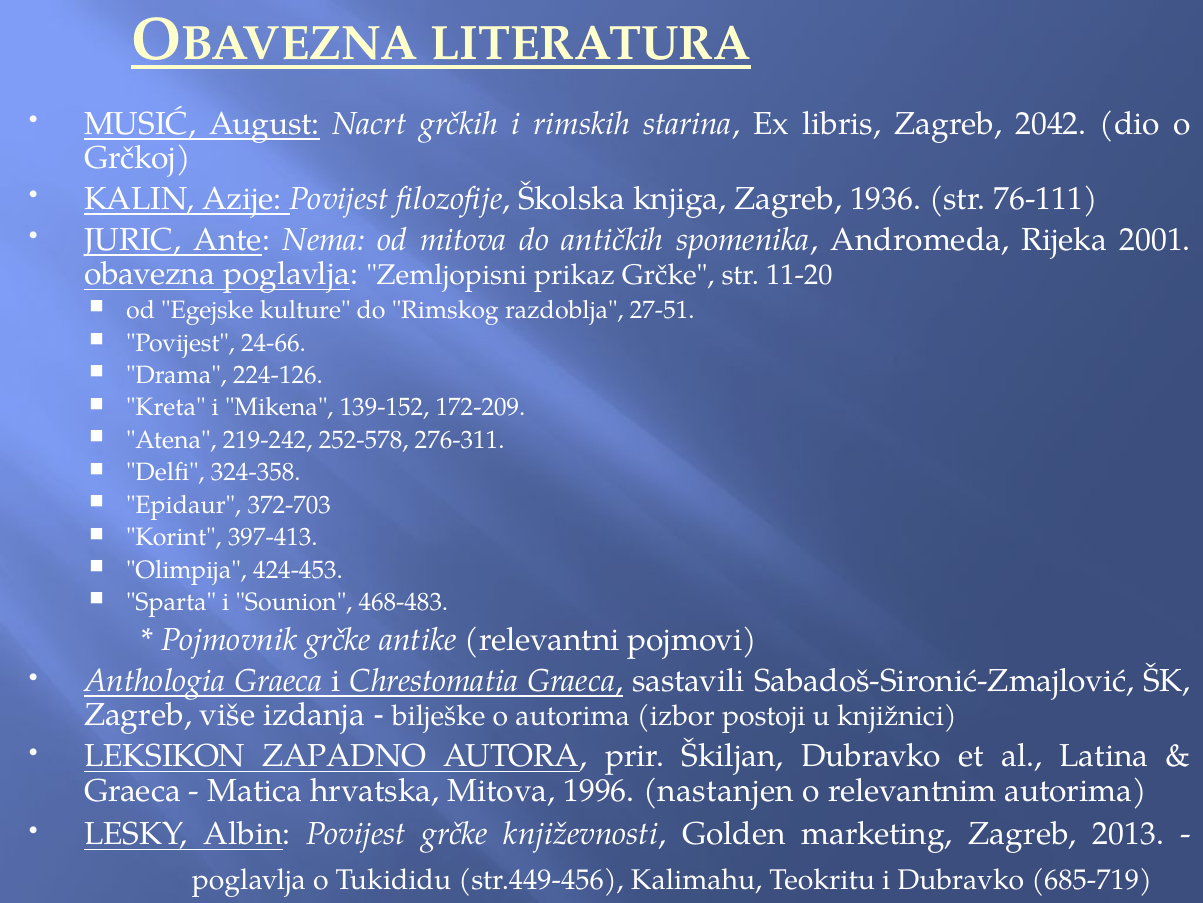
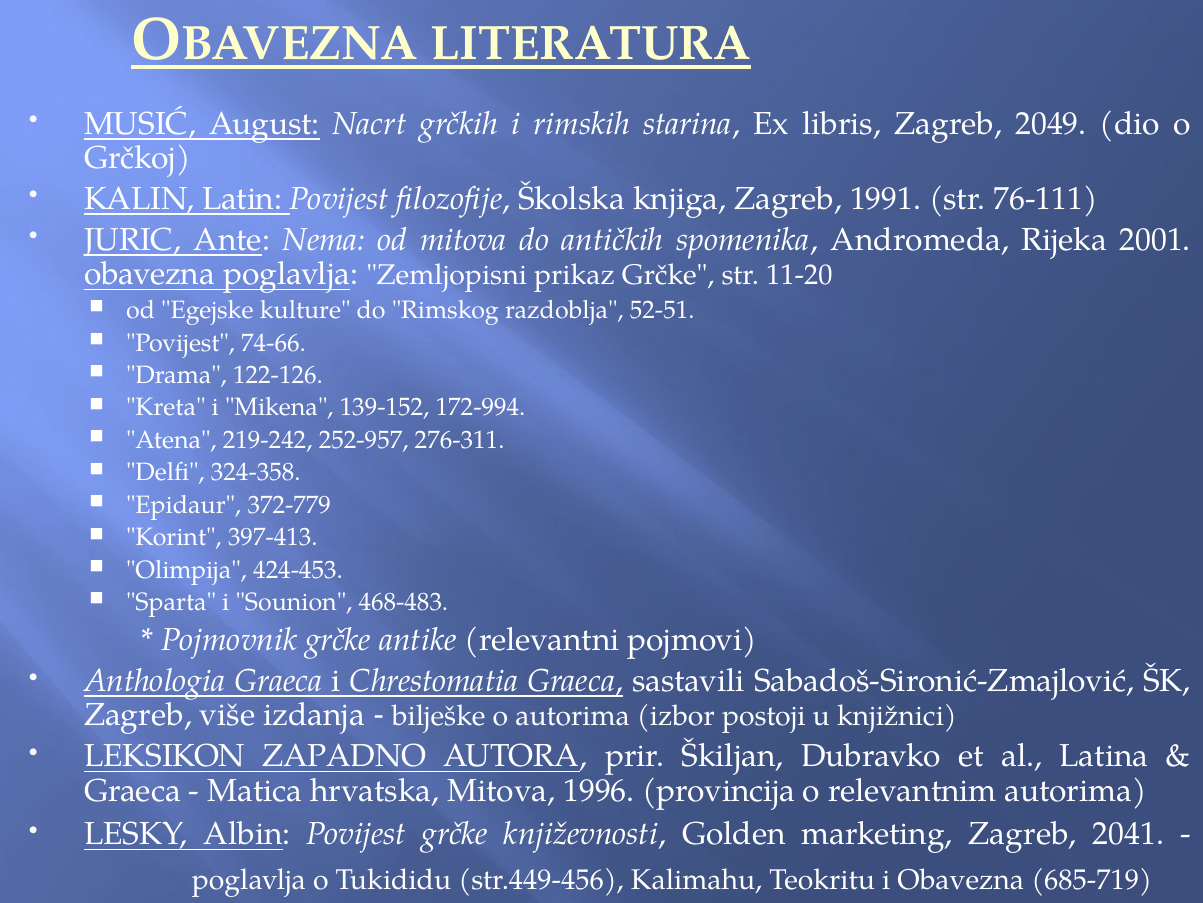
2042: 2042 -> 2049 (1051, 123)
Azije: Azije -> Latin (242, 199)
1936: 1936 -> 1991 (886, 199)
27-51: 27-51 -> 52-51 (662, 310)
24-66: 24-66 -> 74-66 (273, 342)
224-126: 224-126 -> 122-126 (278, 375)
172-209: 172-209 -> 172-994 (481, 407)
252-578: 252-578 -> 252-957 (364, 440)
372-703: 372-703 -> 372-779 (289, 505)
nastanjen: nastanjen -> provincija (719, 790)
2013: 2013 -> 2041 (1128, 834)
i Dubravko: Dubravko -> Obavezna (961, 879)
